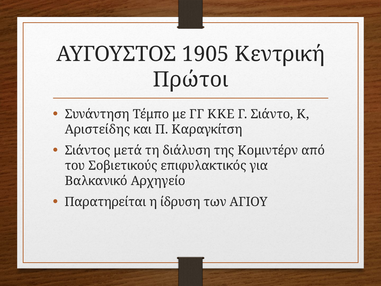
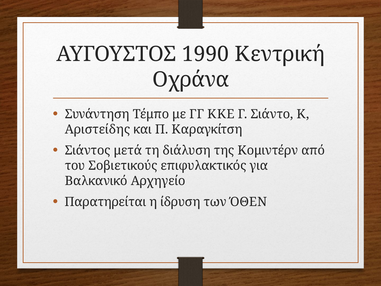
1905: 1905 -> 1990 (205, 54)
Πρώτοι: Πρώτοι -> Οχράνα (191, 80)
ΑΓΙΟΥ: ΑΓΙΟΥ -> ΌΘΕΝ (249, 202)
